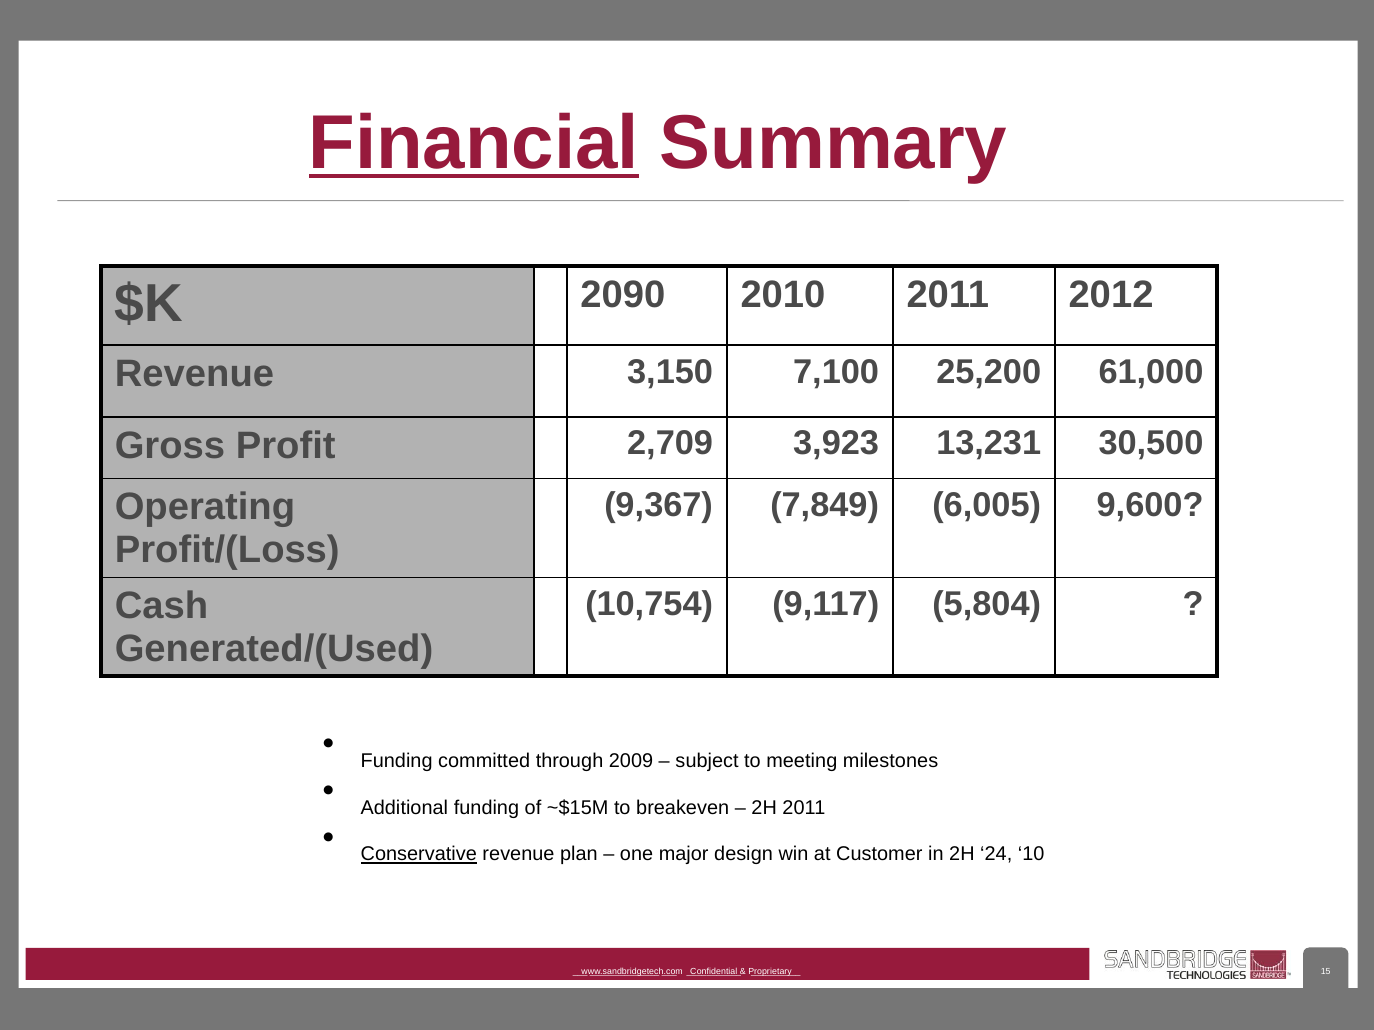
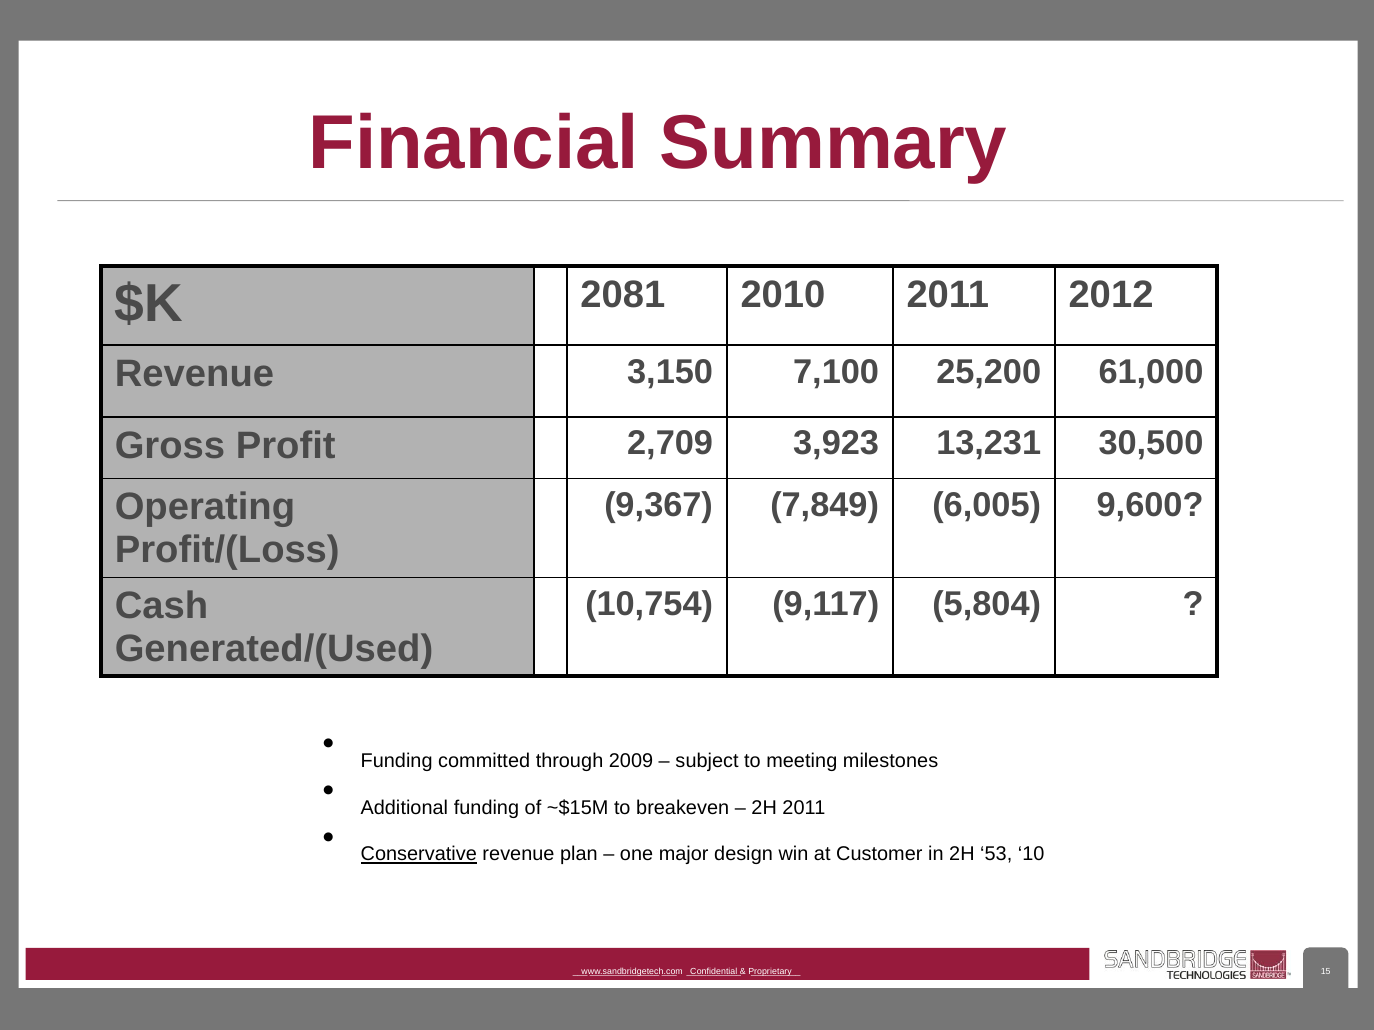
Financial underline: present -> none (474, 143)
2090: 2090 -> 2081 (623, 295)
24: 24 -> 53 (996, 855)
